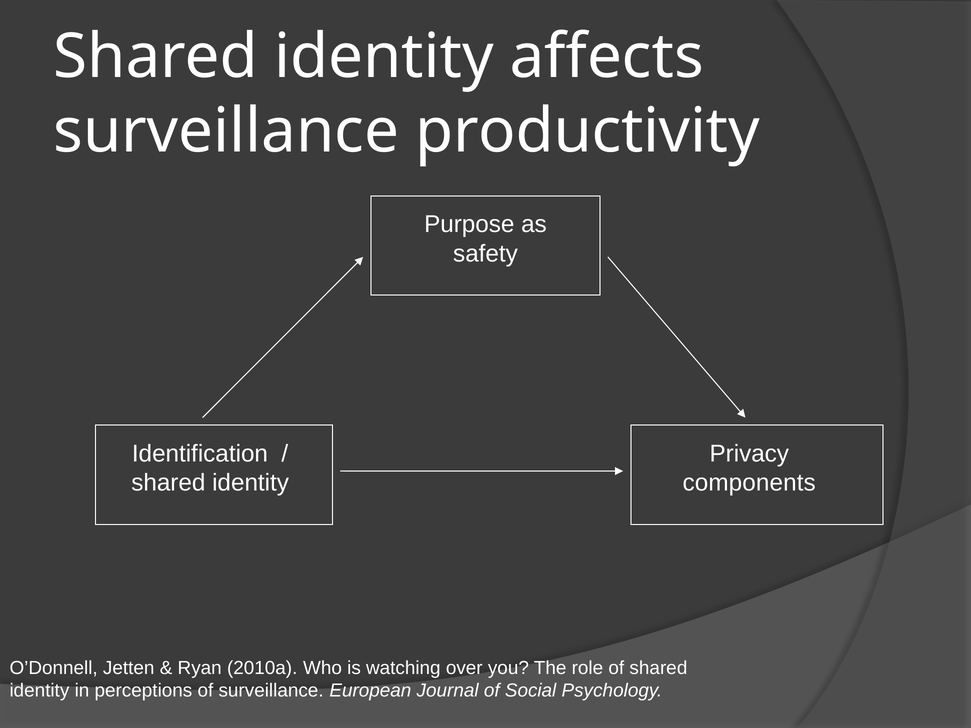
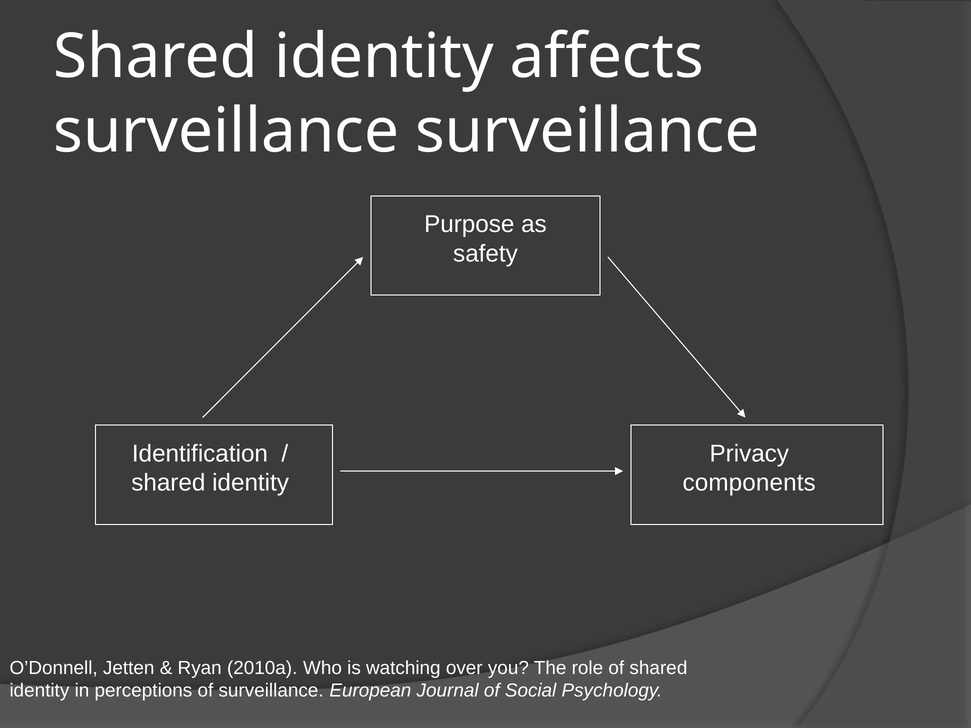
surveillance productivity: productivity -> surveillance (587, 131)
